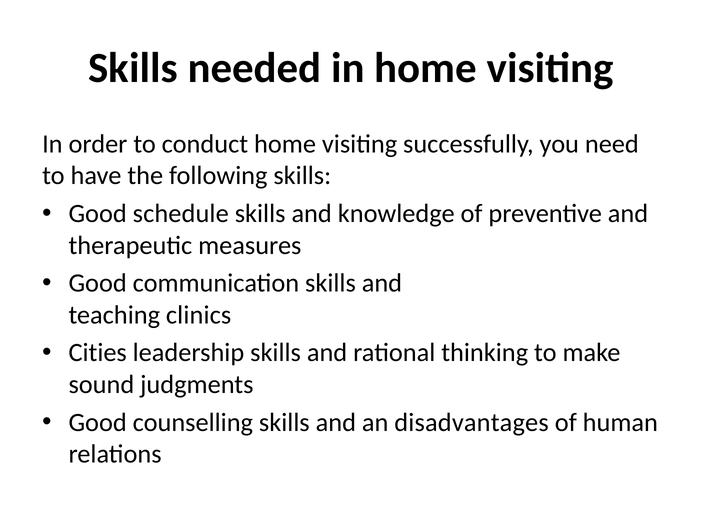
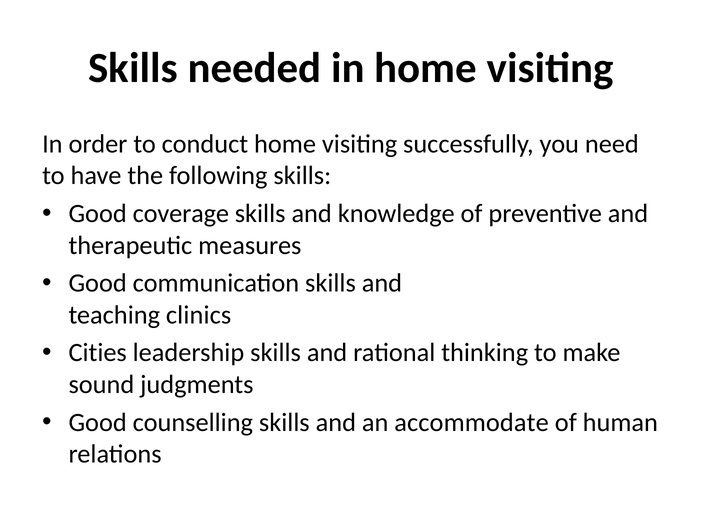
schedule: schedule -> coverage (181, 214)
disadvantages: disadvantages -> accommodate (472, 423)
